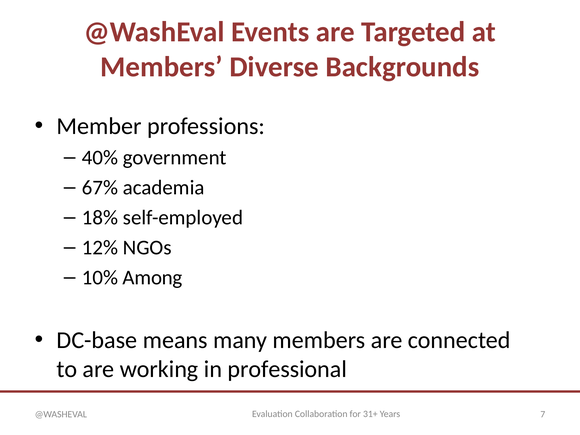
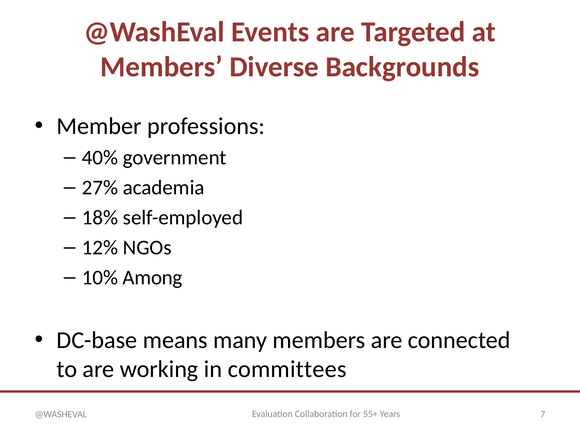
67%: 67% -> 27% (100, 188)
professional: professional -> committees (287, 369)
31+: 31+ -> 55+ (370, 414)
